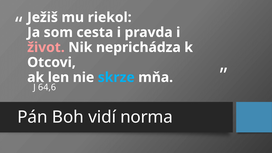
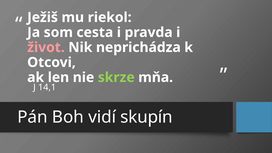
skrze colour: light blue -> light green (116, 77)
64,6: 64,6 -> 14,1 (47, 87)
norma: norma -> skupín (147, 117)
